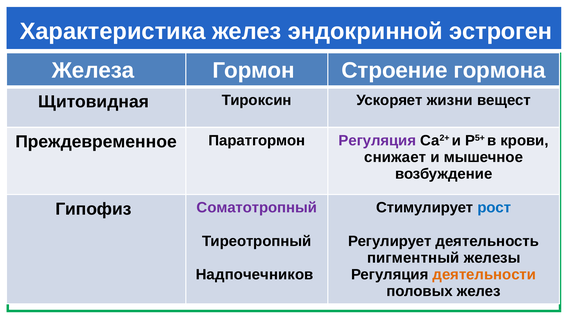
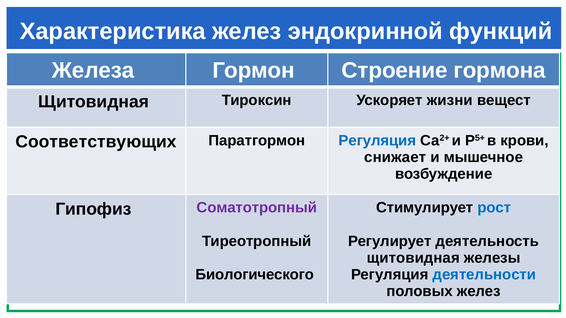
эстроген: эстроген -> функций (501, 32)
Преждевременное: Преждевременное -> Соответствующих (96, 142)
Регуляция colour: purple -> blue (377, 141)
пигментный: пигментный -> щитовидная (413, 258)
Надпочечников: Надпочечников -> Биологического (255, 275)
деятельности colour: orange -> blue (484, 275)
